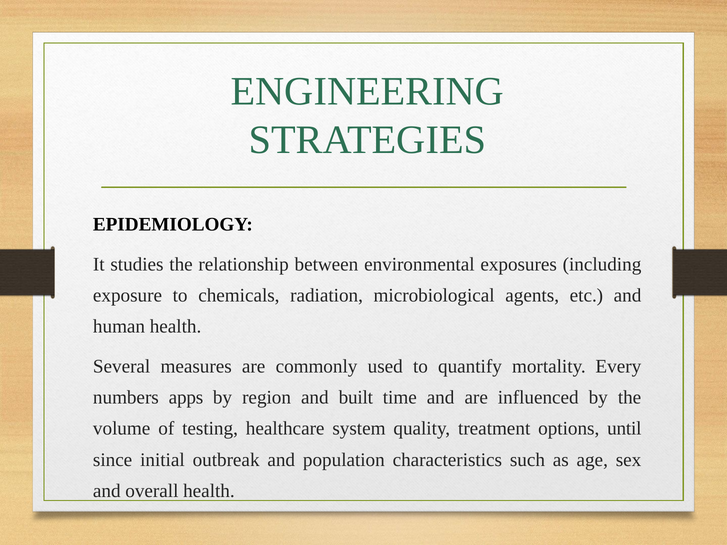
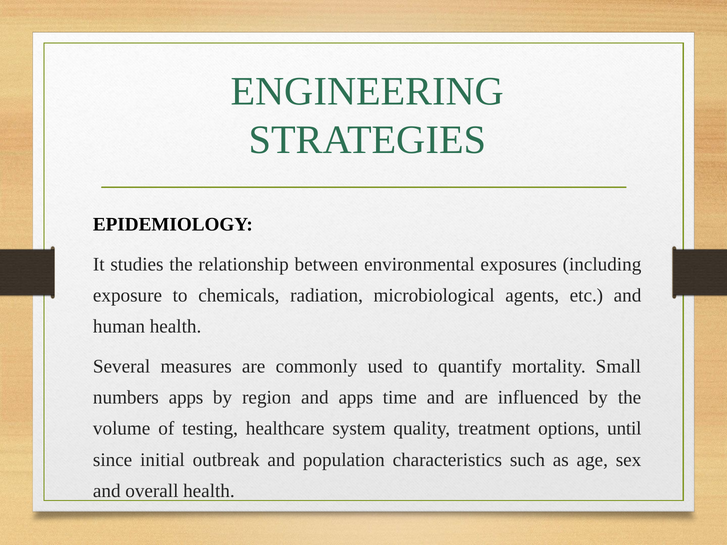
Every: Every -> Small (618, 367)
and built: built -> apps (356, 398)
